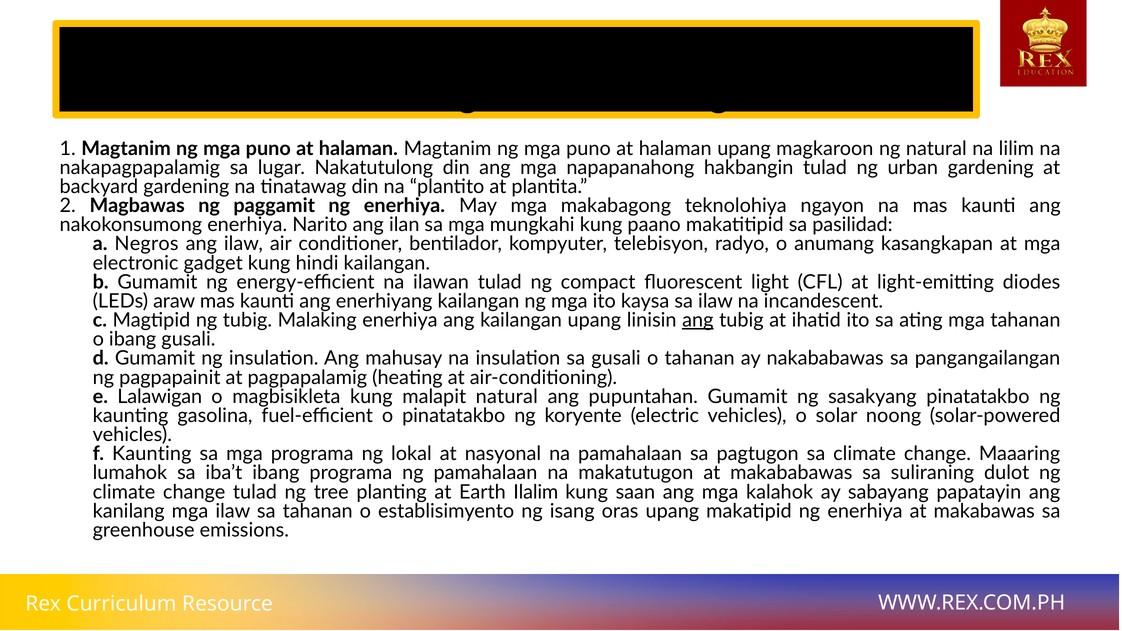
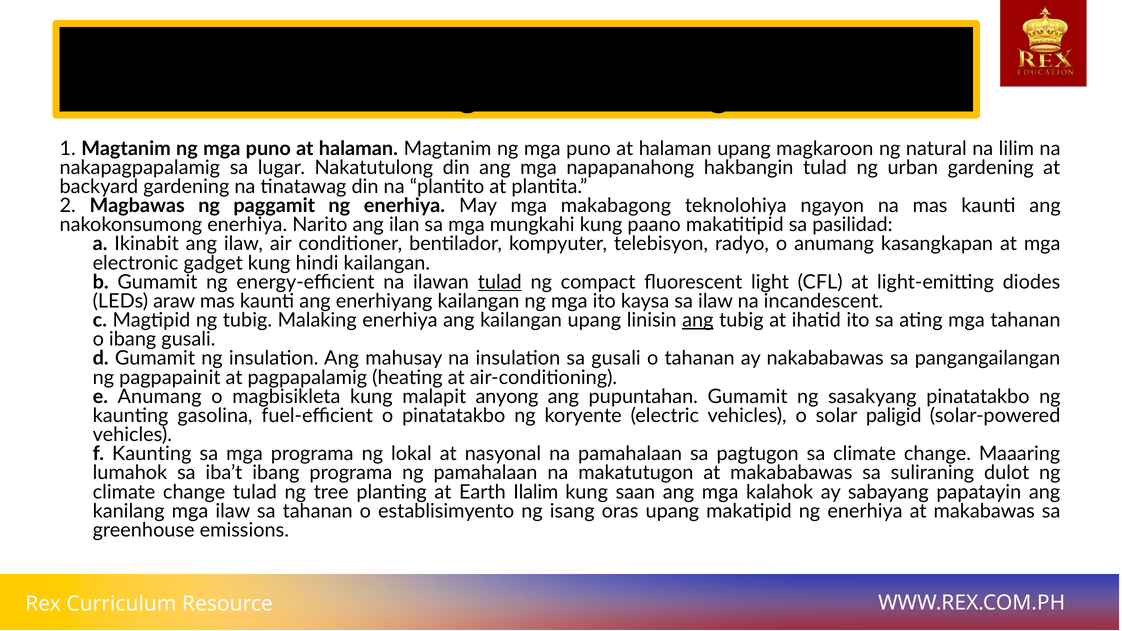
Negros: Negros -> Ikinabit (147, 244)
tulad underline: none -> present (500, 282)
e Lalawigan: Lalawigan -> Anumang (160, 397)
malapit natural: natural -> anyong (507, 397)
noong: noong -> paligid (894, 416)
